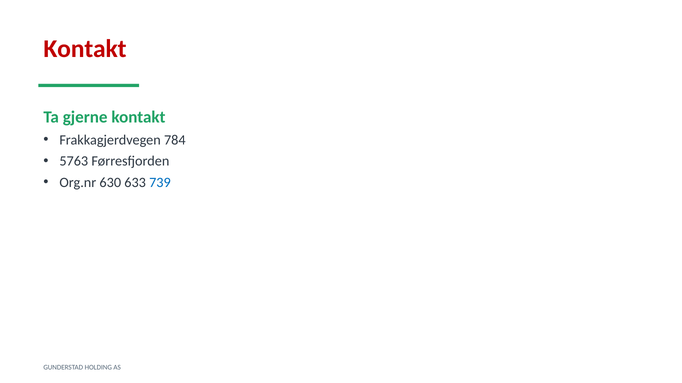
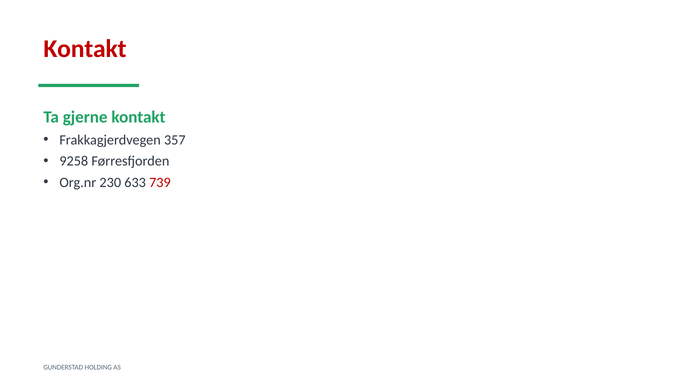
784: 784 -> 357 (175, 140)
5763: 5763 -> 9258 (74, 162)
630: 630 -> 230 (110, 183)
739 colour: blue -> red (160, 183)
